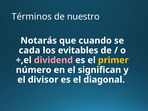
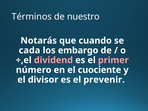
evitables: evitables -> embargo (78, 50)
primer colour: yellow -> pink (113, 60)
significan: significan -> cuociente (99, 70)
diagonal: diagonal -> prevenir (104, 80)
